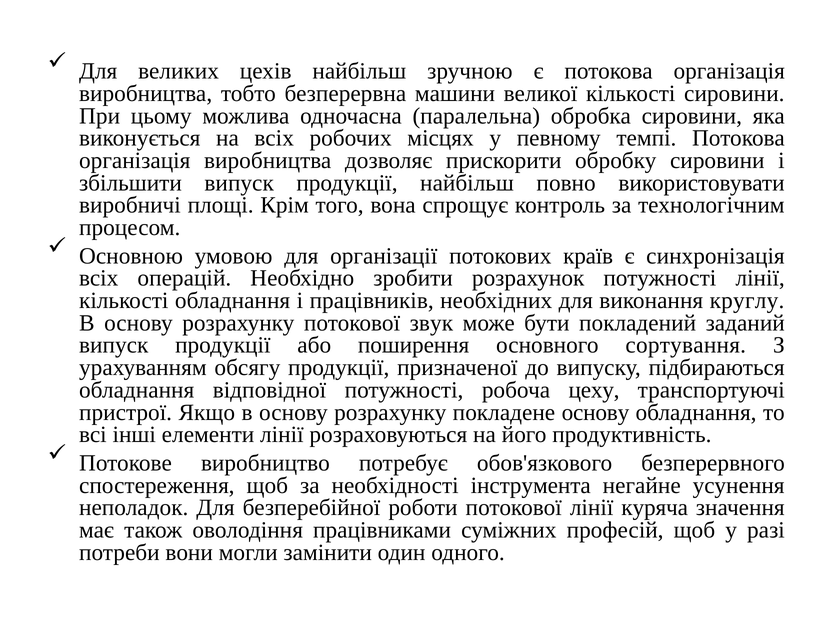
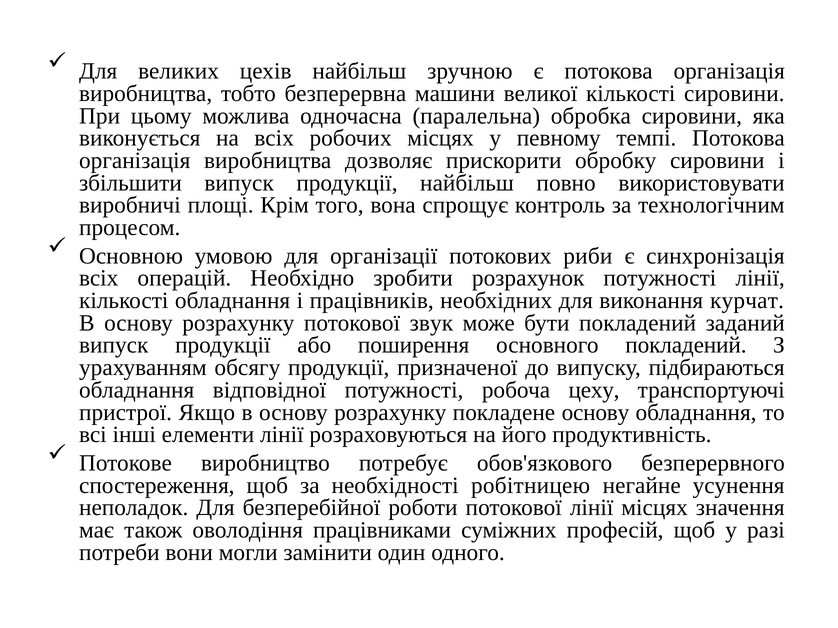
країв: країв -> риби (588, 256)
круглу: круглу -> курчат (747, 301)
основного сортування: сортування -> покладений (686, 346)
інструмента: інструмента -> робітницею (531, 486)
лінії куряча: куряча -> місцях (655, 508)
